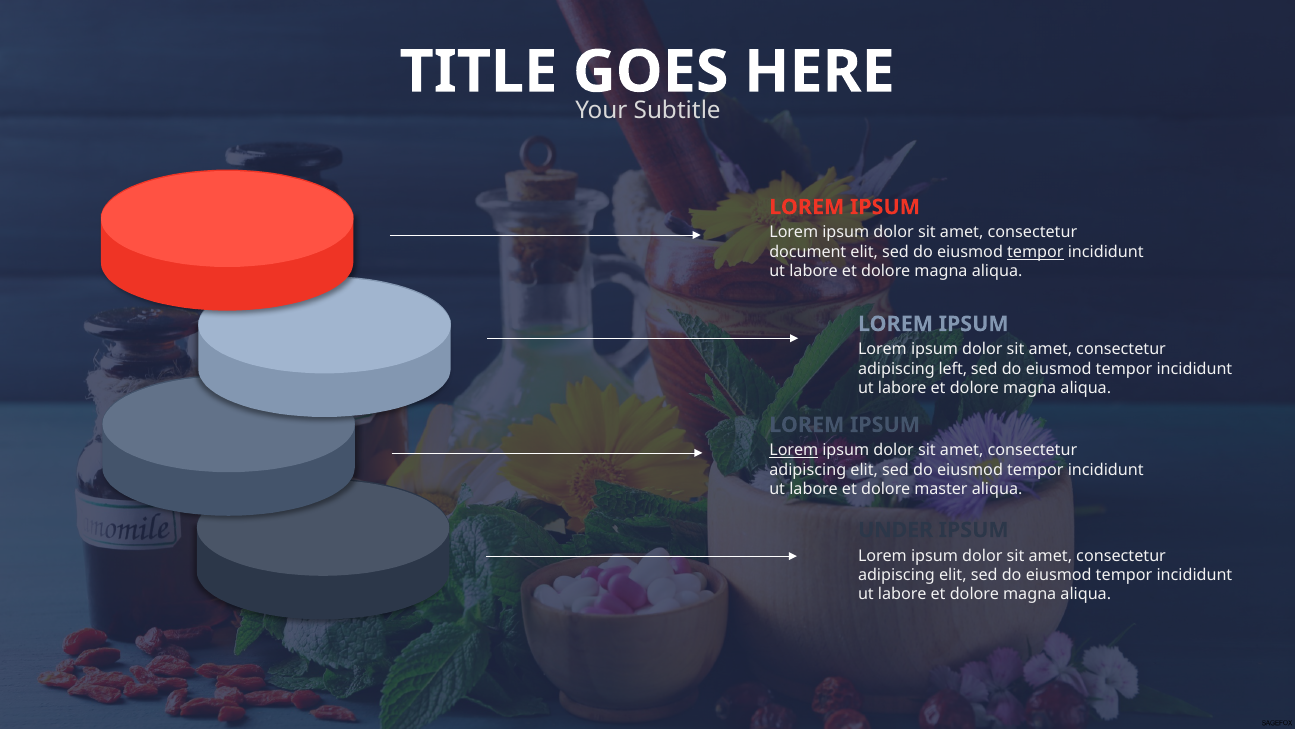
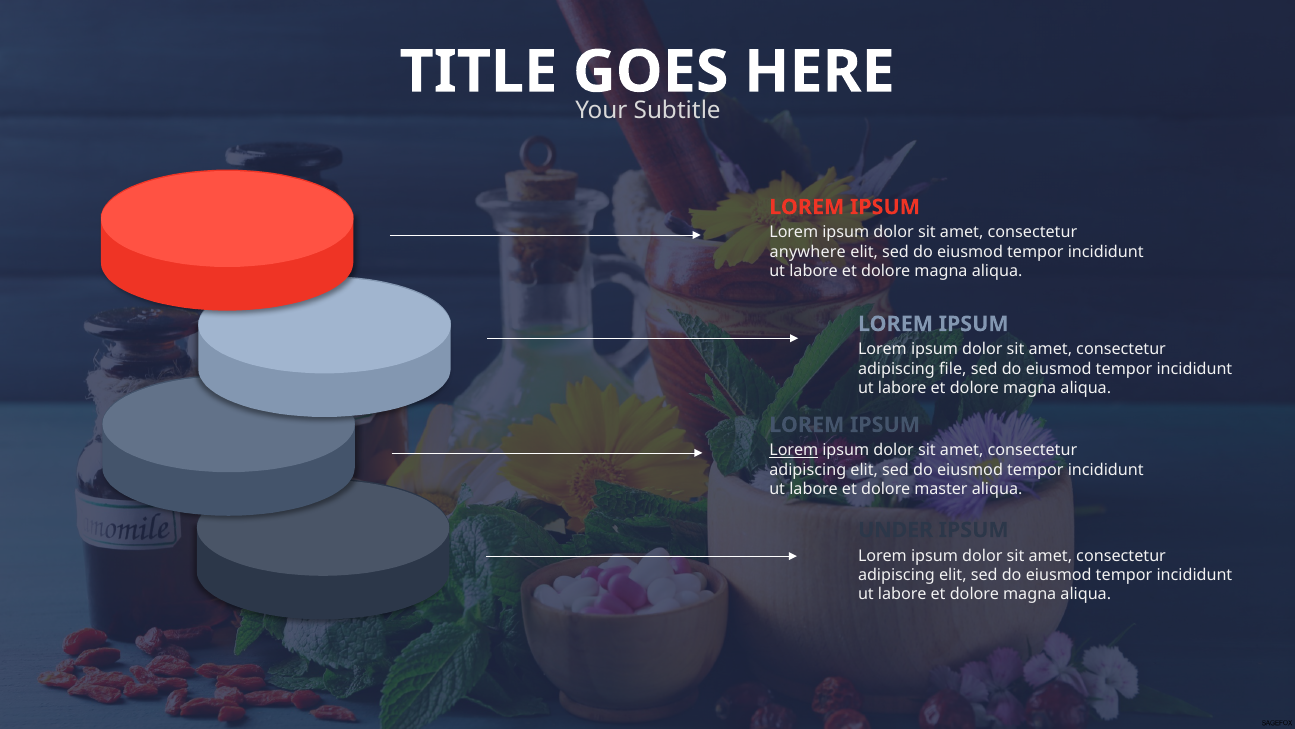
document: document -> anywhere (808, 252)
tempor underline: present -> none (1035, 252)
left: left -> file (953, 369)
